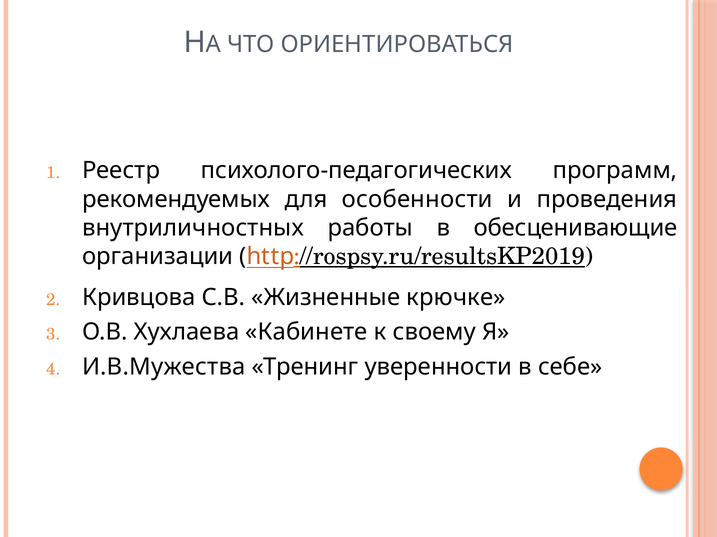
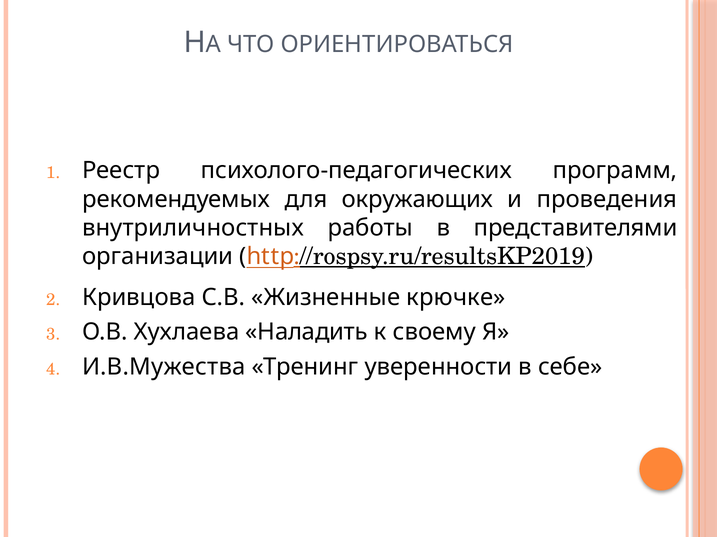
особенности: особенности -> окружающих (417, 199)
обесценивающие: обесценивающие -> представителями (576, 228)
Кабинете: Кабинете -> Наладить (307, 332)
